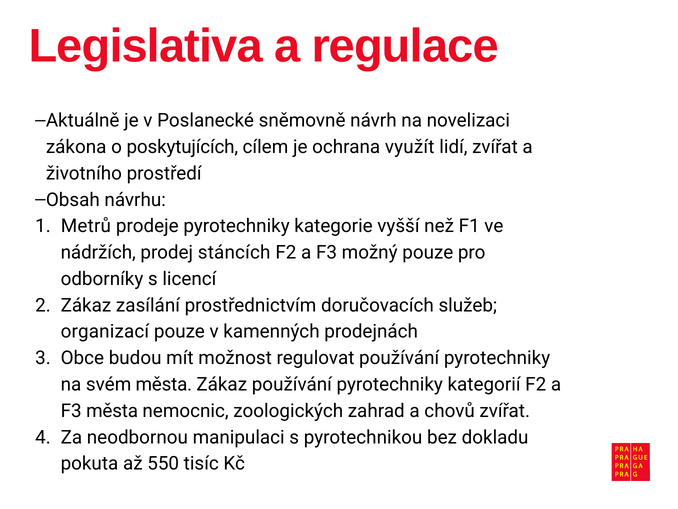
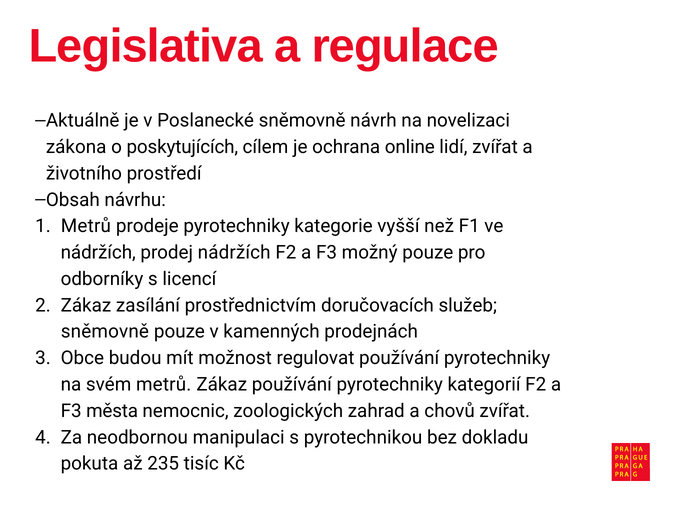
využít: využít -> online (410, 147)
prodej stáncích: stáncích -> nádržích (234, 252)
organizací: organizací -> sněmovně (105, 331)
svém města: města -> metrů (164, 384)
550: 550 -> 235 (163, 463)
